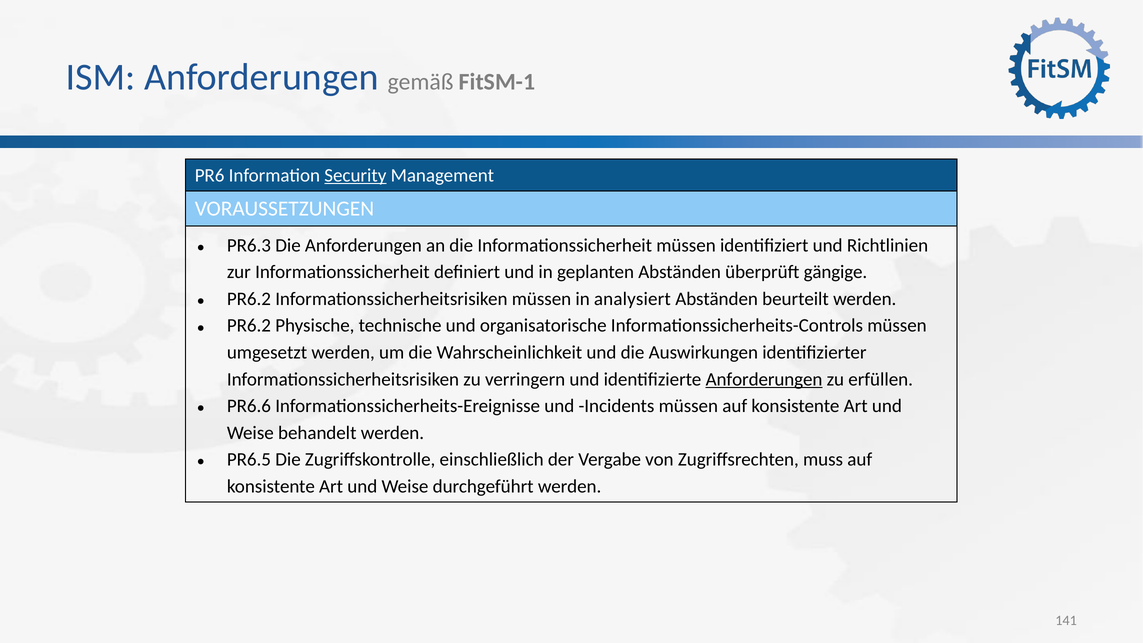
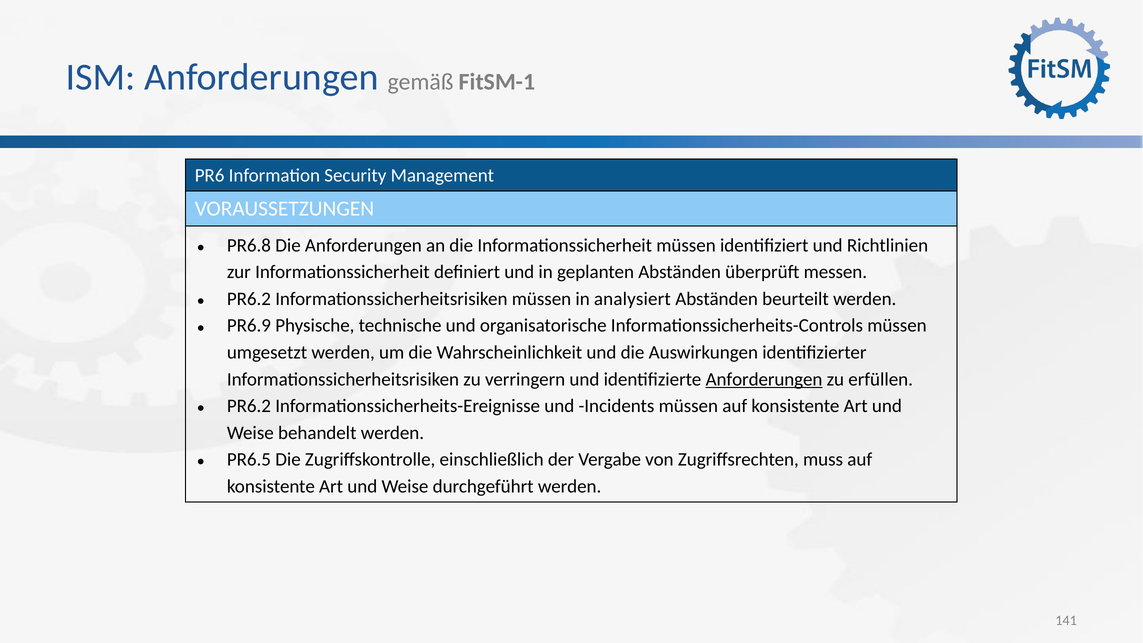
Security underline: present -> none (355, 175)
PR6.3: PR6.3 -> PR6.8 (249, 245)
gängige: gängige -> messen (835, 272)
PR6.2: PR6.2 -> PR6.9 (249, 326)
PR6.6: PR6.6 -> PR6.2 (249, 406)
